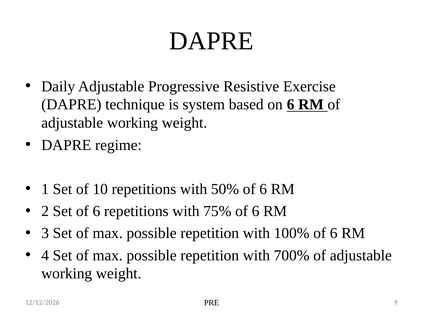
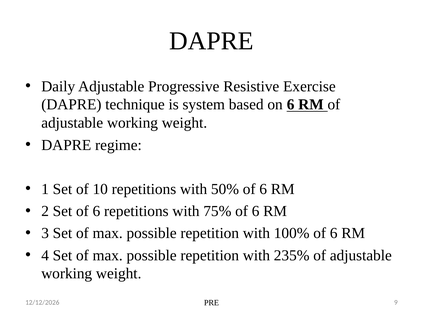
700%: 700% -> 235% (292, 256)
